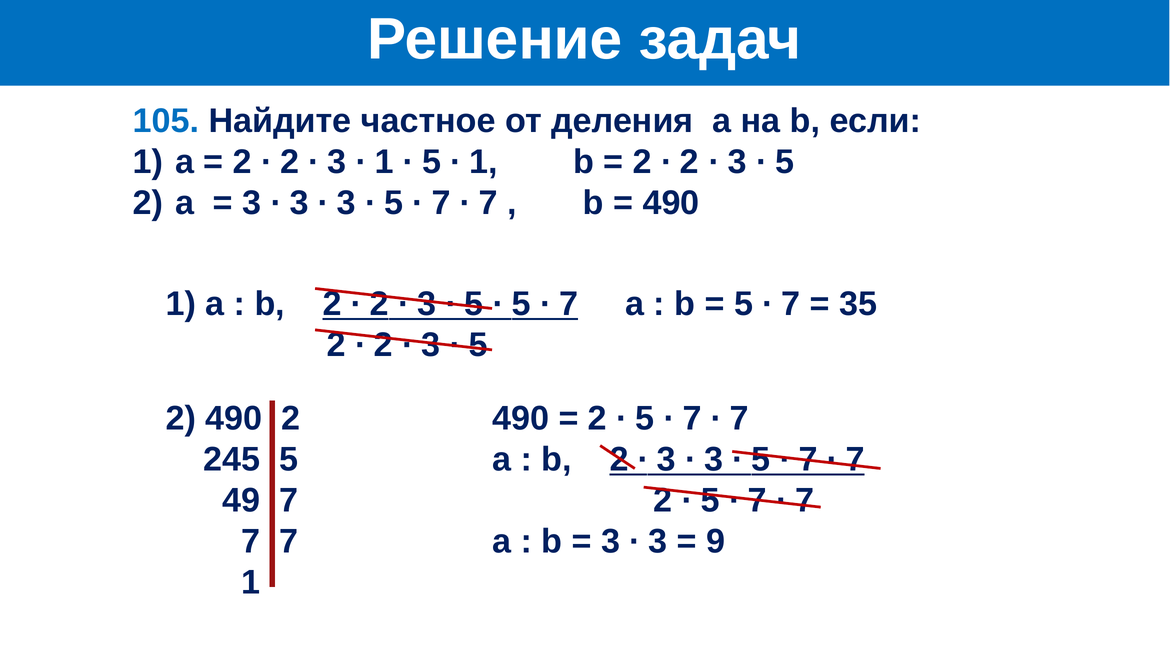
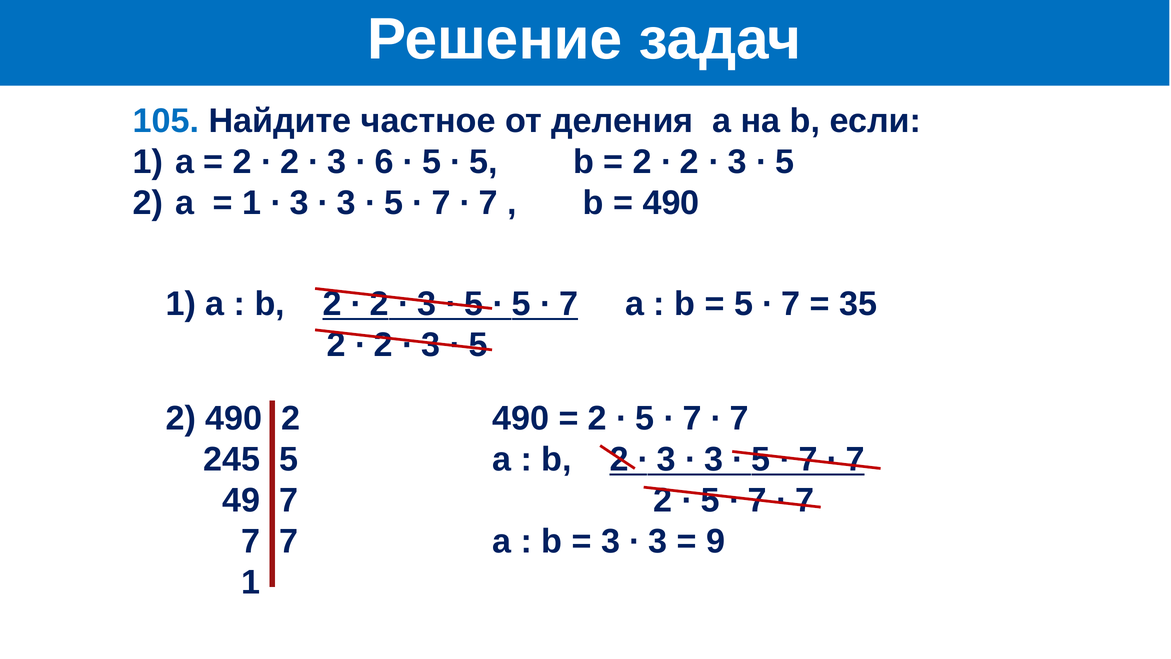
1: 1 -> 6 (384, 162)
1: 1 -> 5 (483, 162)
3: 3 -> 1 (252, 203)
